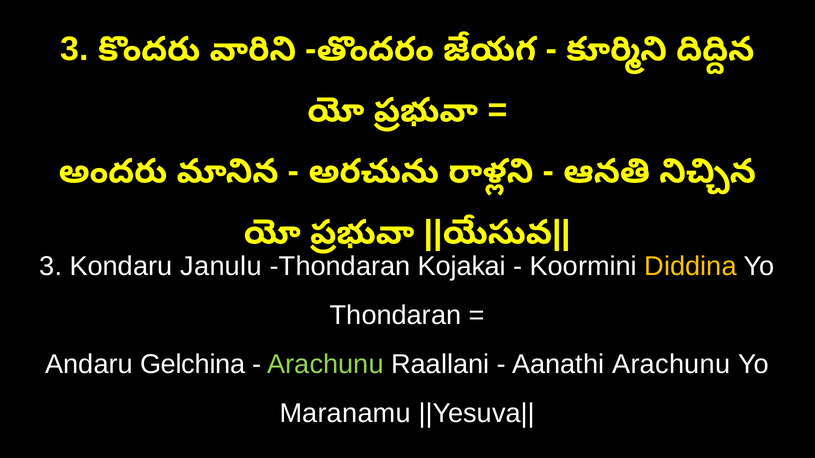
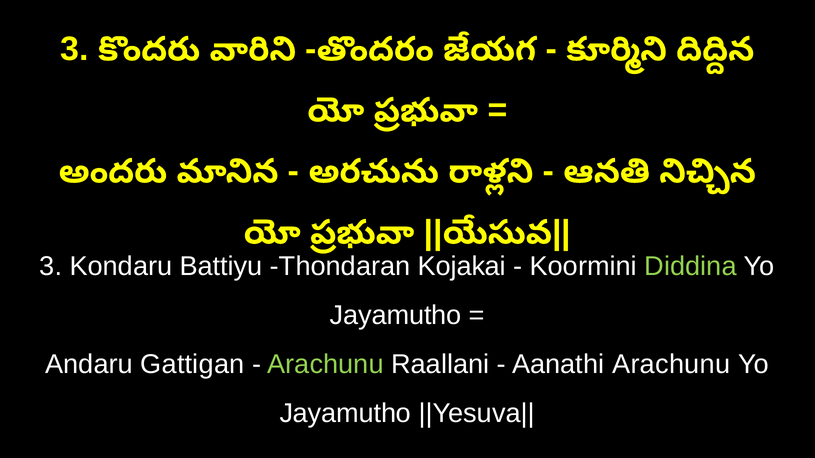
Janulu: Janulu -> Battiyu (221, 267)
Diddina colour: yellow -> light green (691, 267)
Thondaran: Thondaran -> Jayamutho (396, 316)
Gelchina: Gelchina -> Gattigan (192, 365)
Maranamu: Maranamu -> Jayamutho (345, 413)
